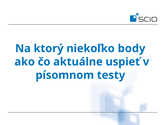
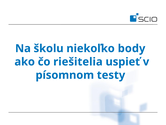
ktorý: ktorý -> školu (49, 48)
aktuálne: aktuálne -> riešitelia (78, 62)
